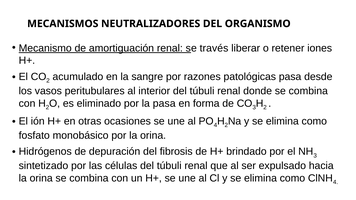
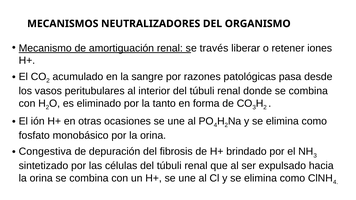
la pasa: pasa -> tanto (164, 103)
Hidrógenos: Hidrógenos -> Congestiva (45, 152)
